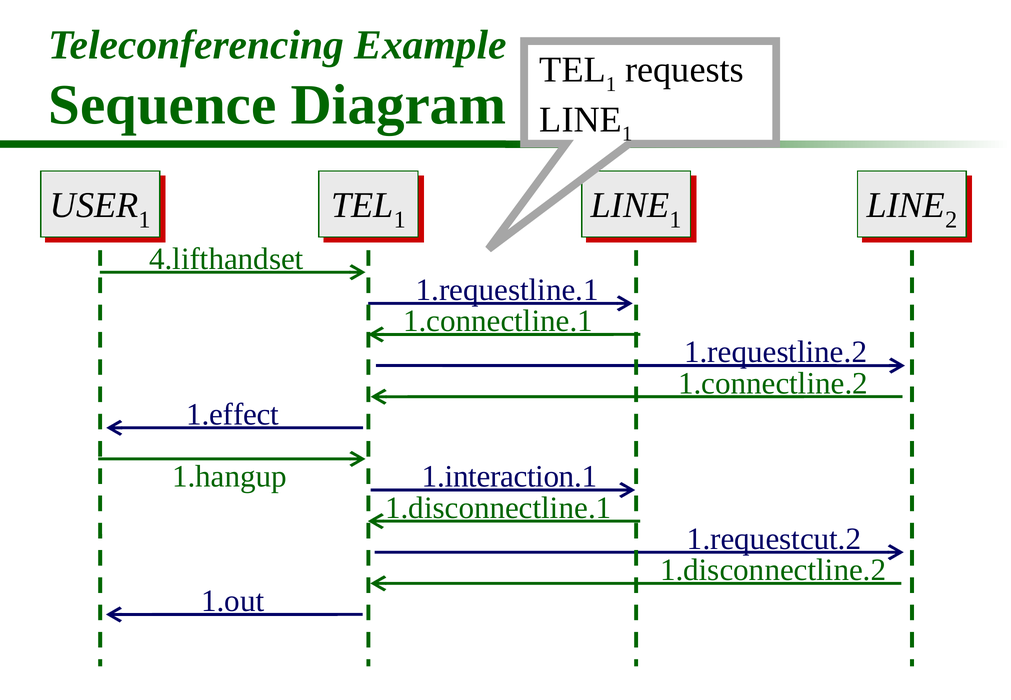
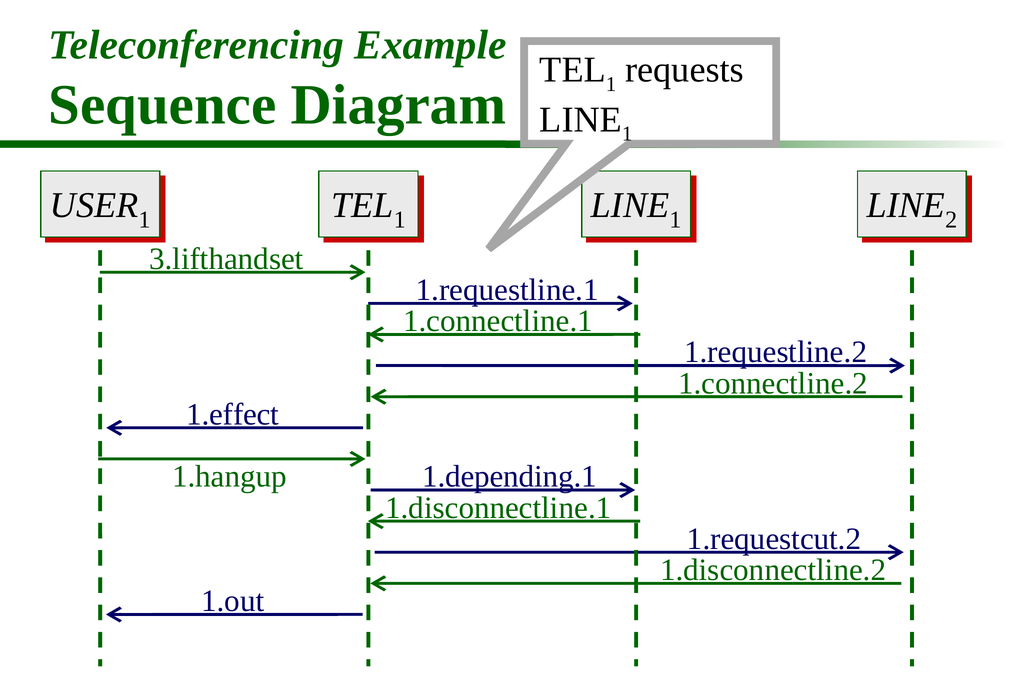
4.lifthandset: 4.lifthandset -> 3.lifthandset (226, 259)
1.interaction.1: 1.interaction.1 -> 1.depending.1 (510, 477)
